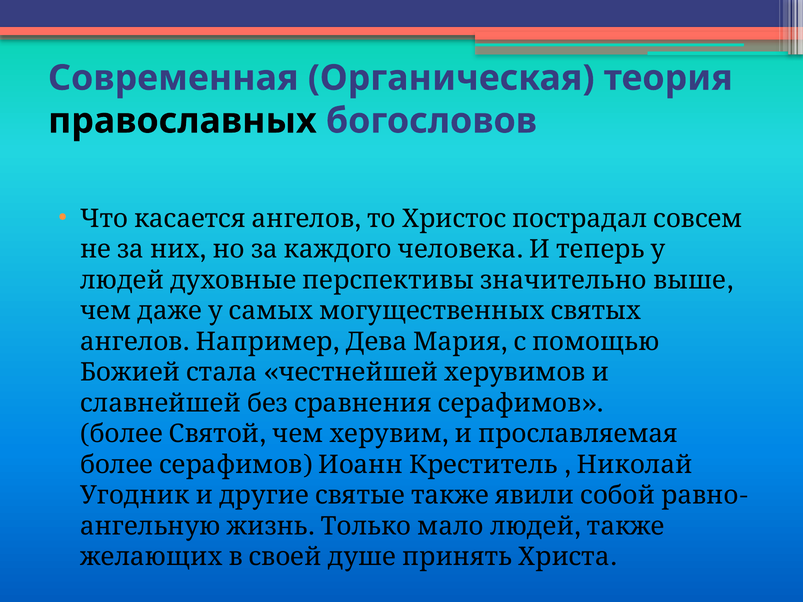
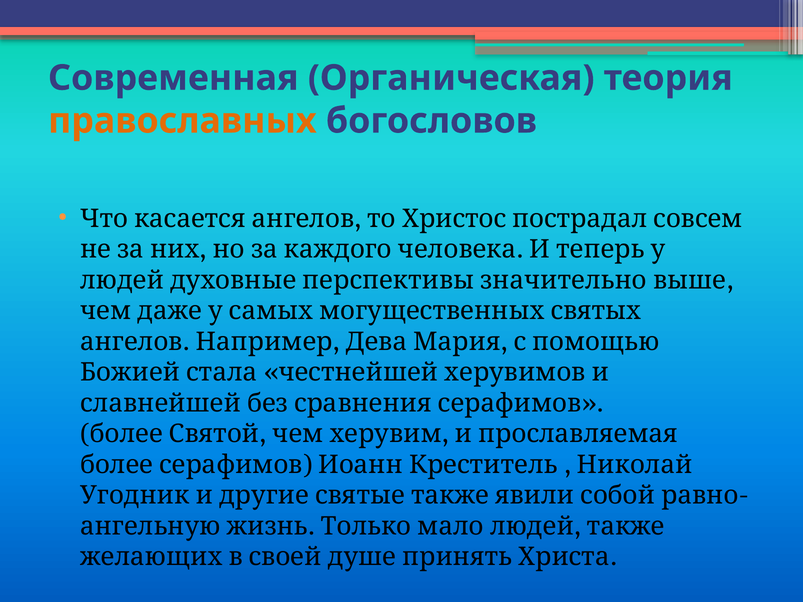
православных colour: black -> orange (182, 121)
